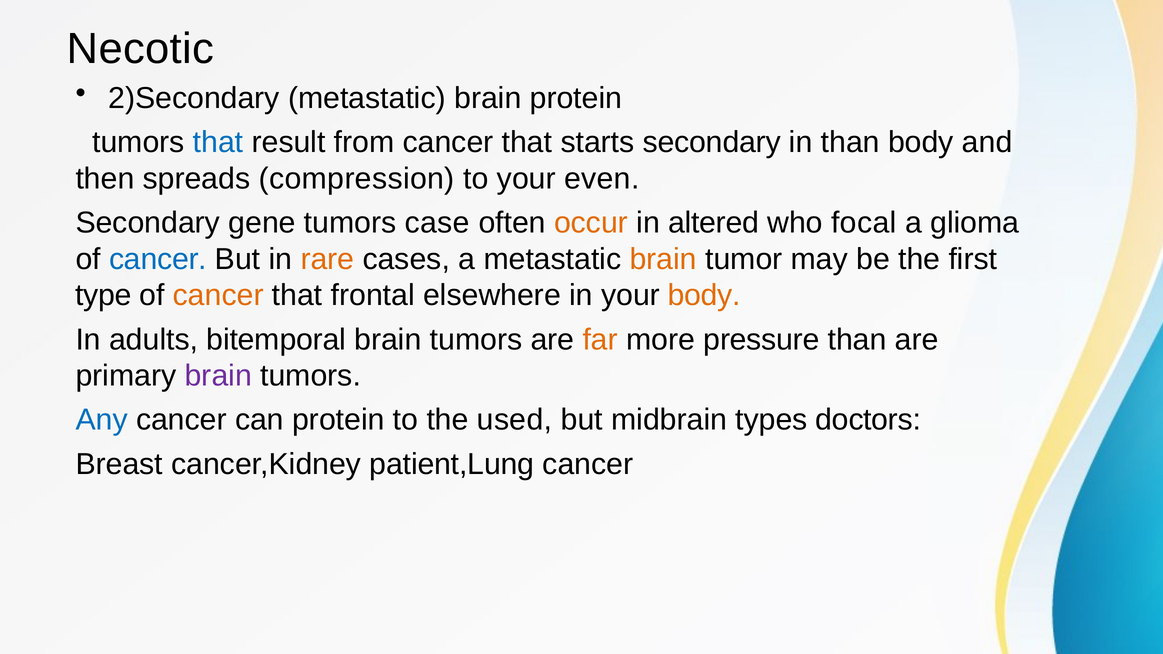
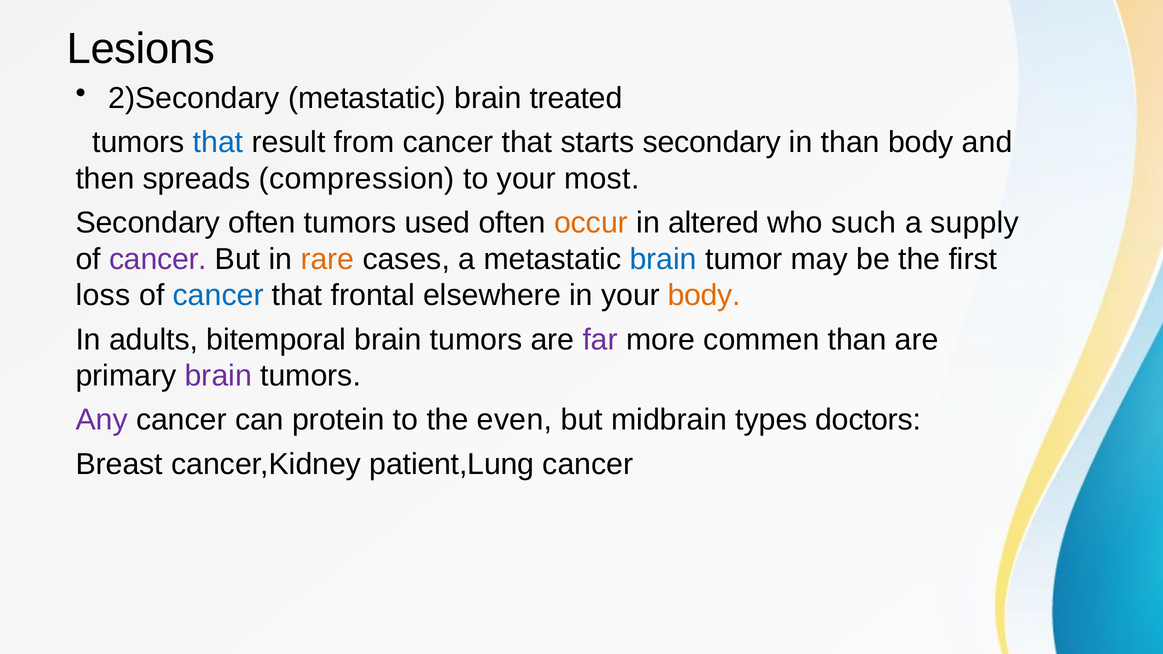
Necotic: Necotic -> Lesions (141, 49)
brain protein: protein -> treated (576, 98)
even: even -> most (602, 179)
Secondary gene: gene -> often (262, 223)
case: case -> used (437, 223)
focal: focal -> such (864, 223)
glioma: glioma -> supply (975, 223)
cancer colour: blue -> purple (158, 259)
brain colour: orange -> blue (663, 259)
type: type -> loss (103, 296)
cancer colour: orange -> blue (218, 296)
far colour: orange -> purple (600, 340)
pressure: pressure -> commen (761, 340)
Any colour: blue -> purple (102, 420)
used: used -> even (514, 420)
